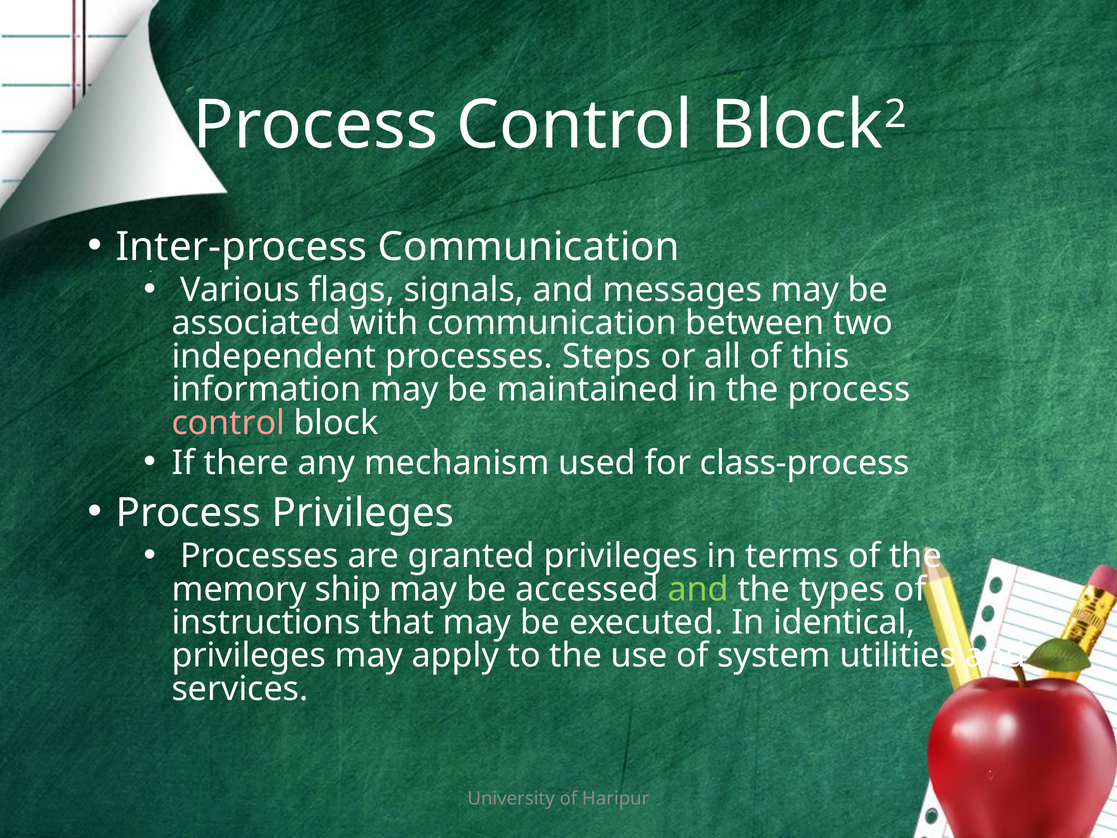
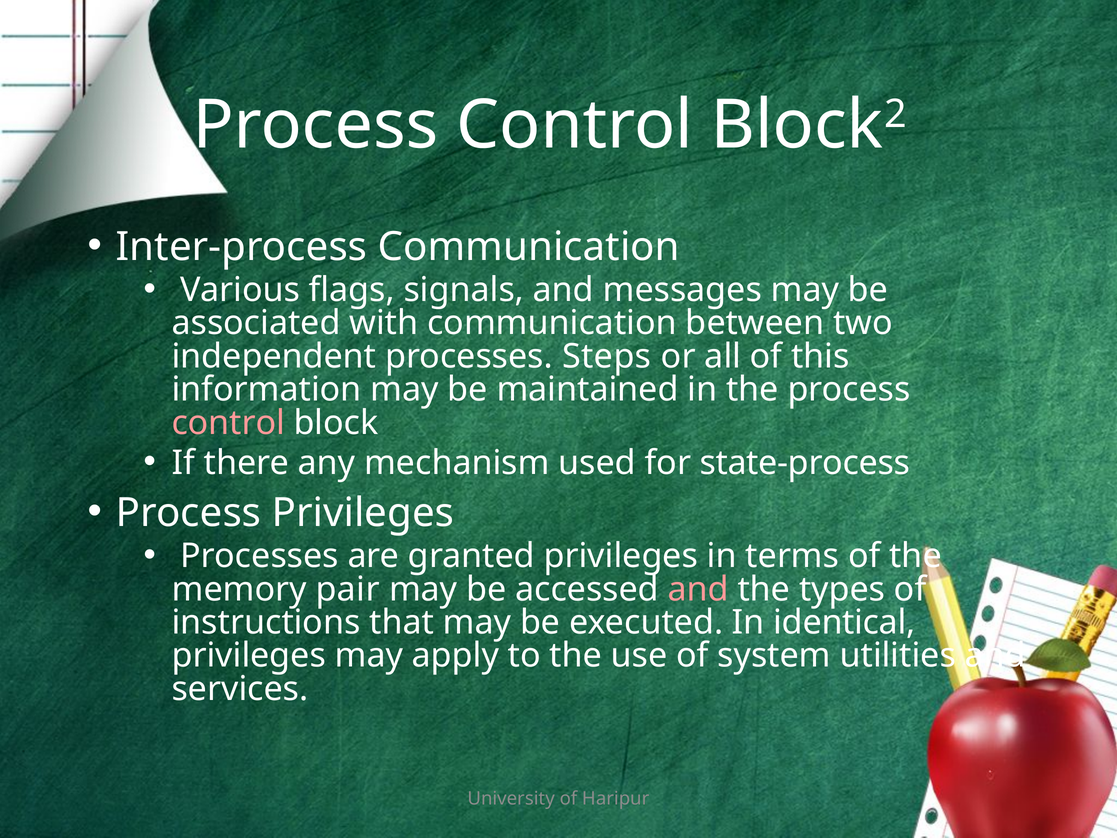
class-process: class-process -> state-process (805, 463)
ship: ship -> pair (348, 589)
and colour: light green -> pink (698, 589)
